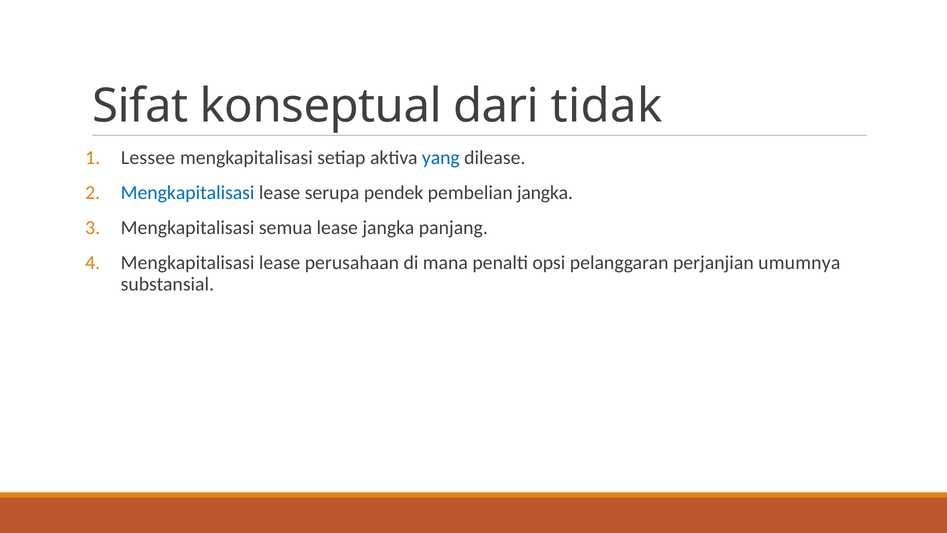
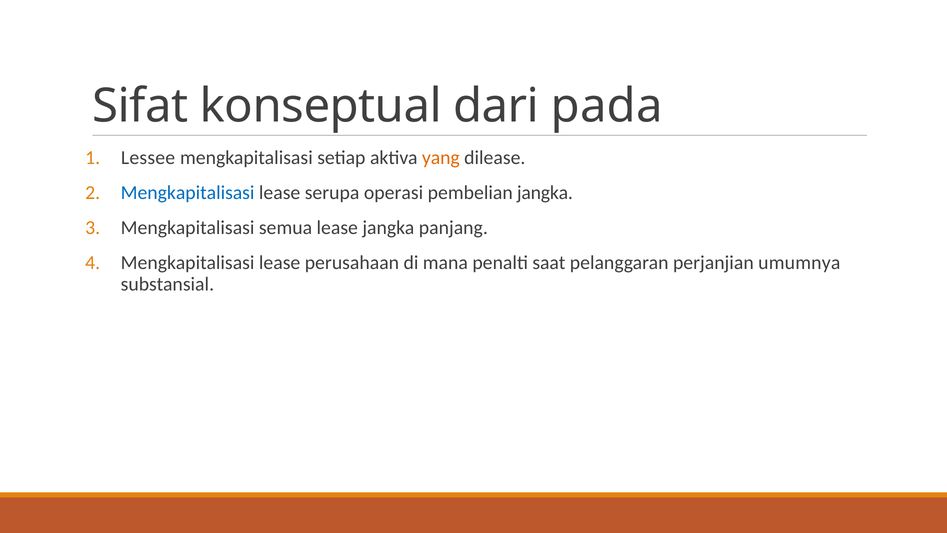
tidak: tidak -> pada (607, 106)
yang colour: blue -> orange (441, 157)
pendek: pendek -> operasi (394, 193)
opsi: opsi -> saat (549, 263)
